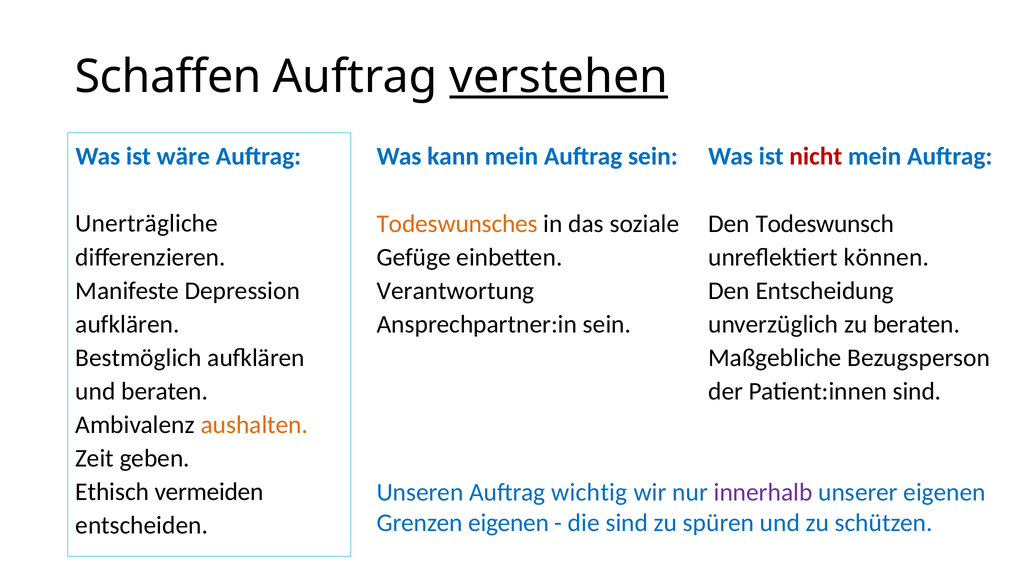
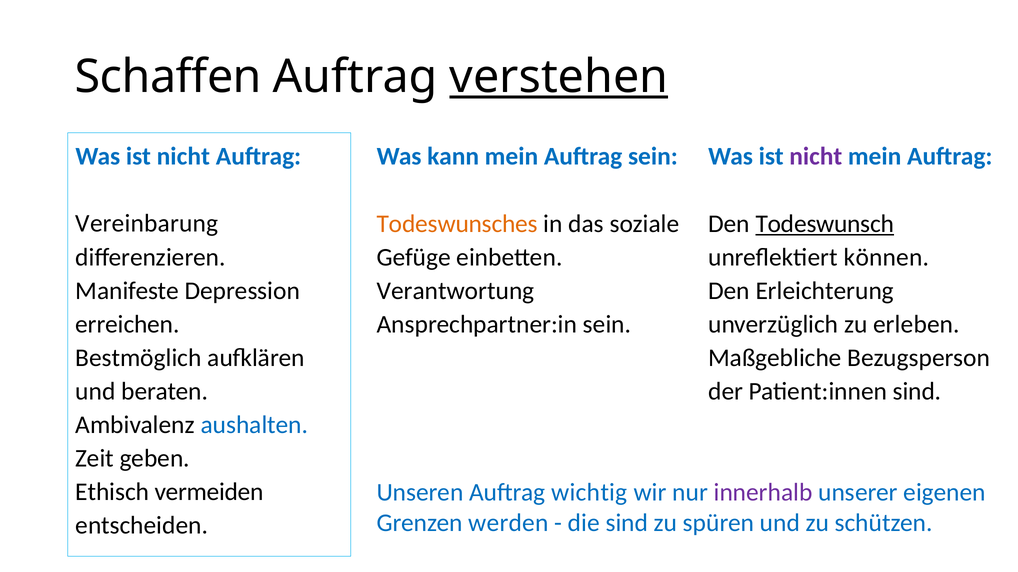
wäre: wäre -> nicht (183, 157)
nicht colour: red -> purple (816, 157)
Unerträgliche: Unerträgliche -> Vereinbarung (147, 224)
Todeswunsch underline: none -> present (825, 224)
Entscheidung: Entscheidung -> Erleichterung (825, 291)
aufklären: aufklären -> erreichen (128, 325)
zu beraten: beraten -> erleben (916, 325)
aushalten colour: orange -> blue (254, 425)
Grenzen eigenen: eigenen -> werden (508, 524)
